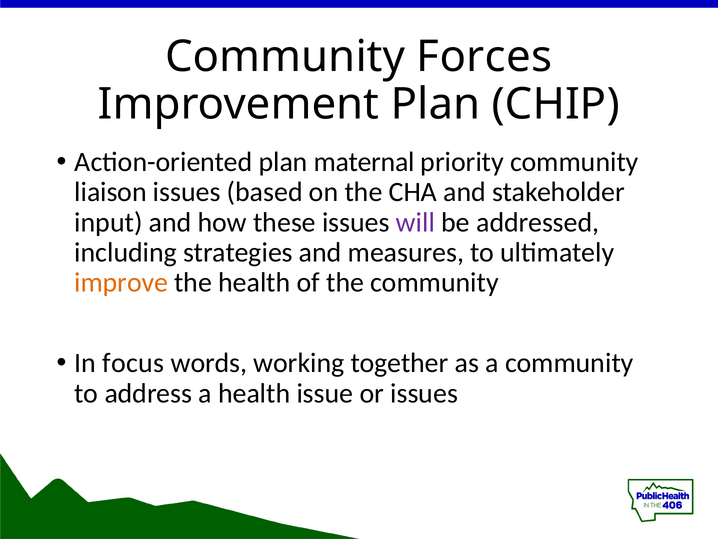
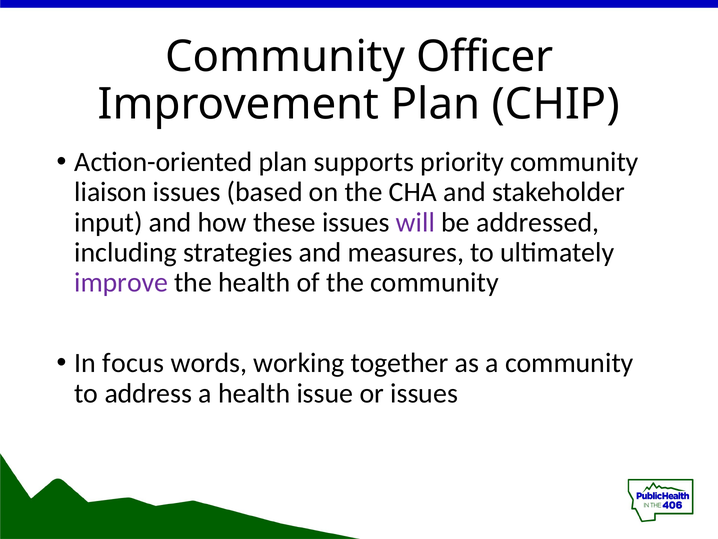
Forces: Forces -> Officer (485, 57)
maternal: maternal -> supports (364, 162)
improve colour: orange -> purple (121, 283)
